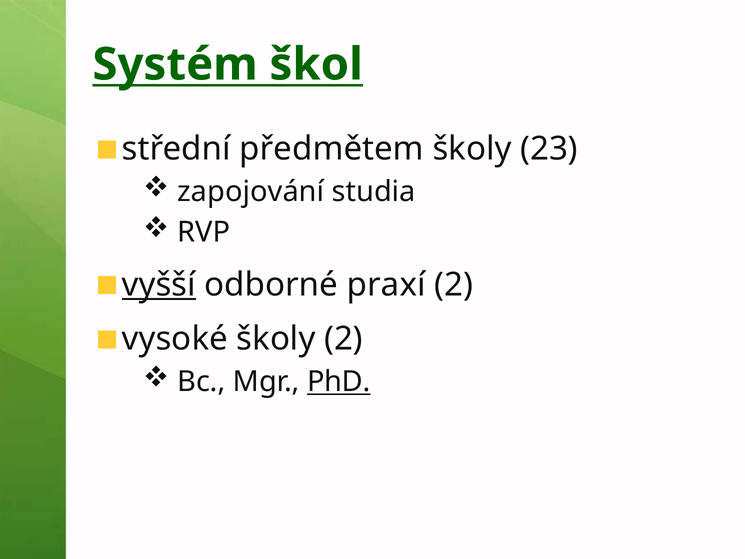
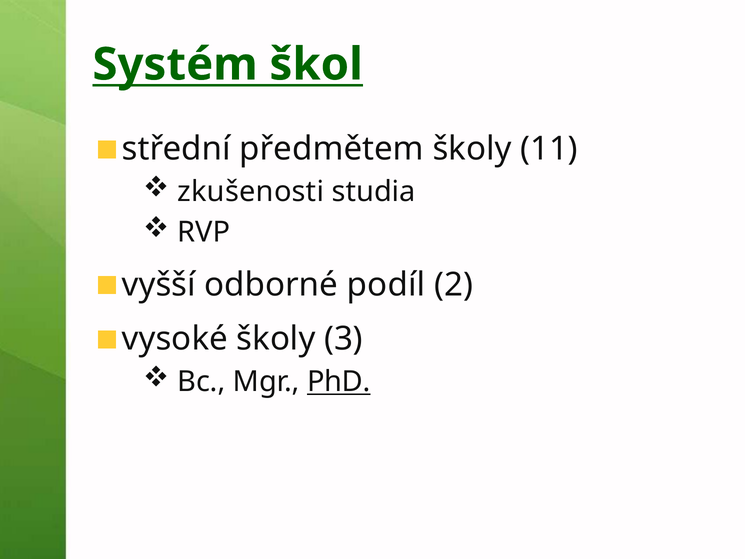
23: 23 -> 11 (549, 149)
zapojování: zapojování -> zkušenosti (251, 192)
vyšší underline: present -> none (159, 284)
praxí: praxí -> podíl (386, 284)
školy 2: 2 -> 3 (343, 339)
